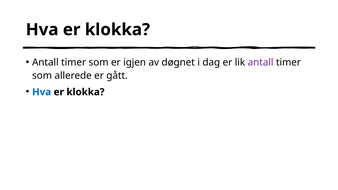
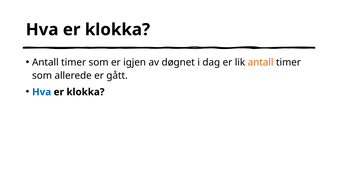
antall colour: purple -> orange (261, 63)
